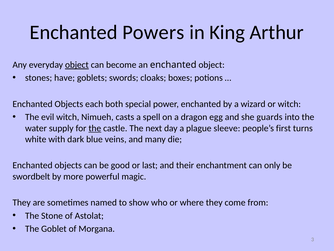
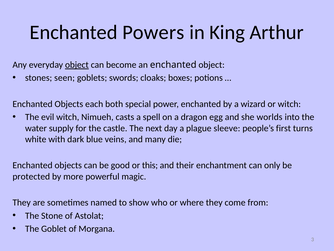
have: have -> seen (65, 78)
guards: guards -> worlds (270, 117)
the underline: present -> none (95, 128)
last: last -> this (150, 165)
swordbelt: swordbelt -> protected (31, 176)
